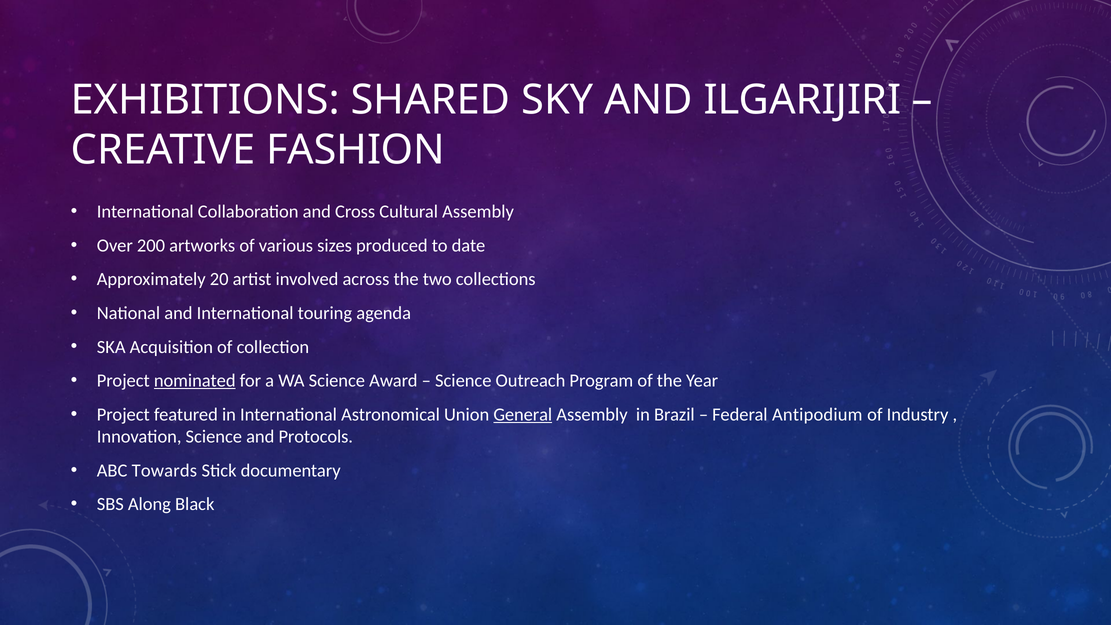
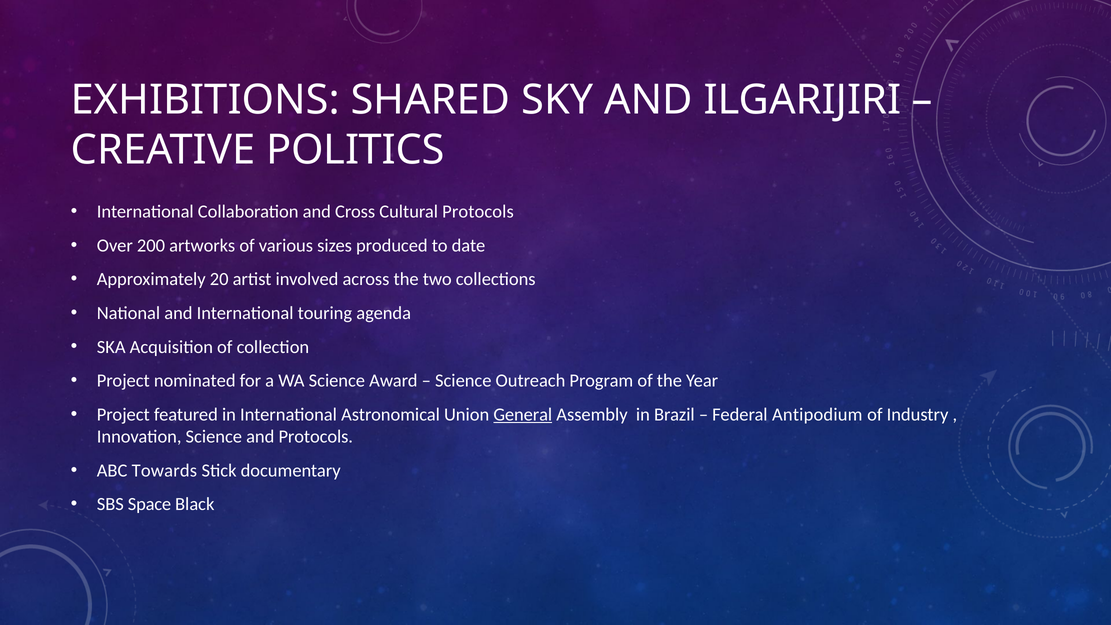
FASHION: FASHION -> POLITICS (355, 150)
Cultural Assembly: Assembly -> Protocols (478, 212)
nominated underline: present -> none (195, 381)
Along: Along -> Space (150, 504)
